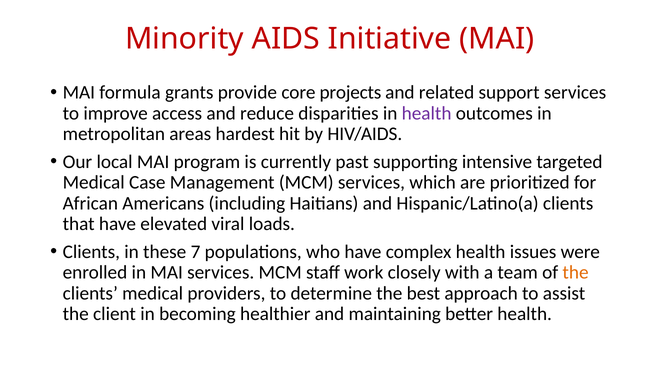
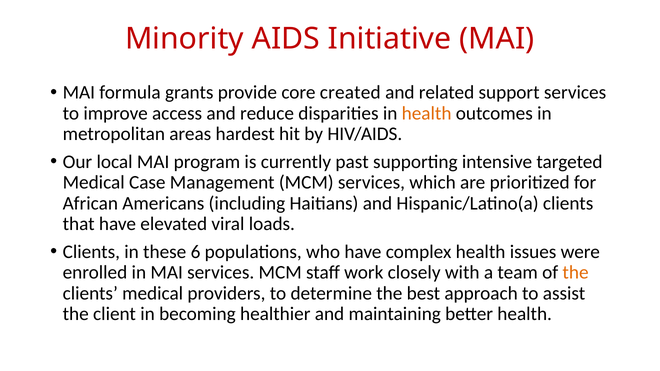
projects: projects -> created (350, 93)
health colour: purple -> orange (427, 113)
7: 7 -> 6 (196, 252)
